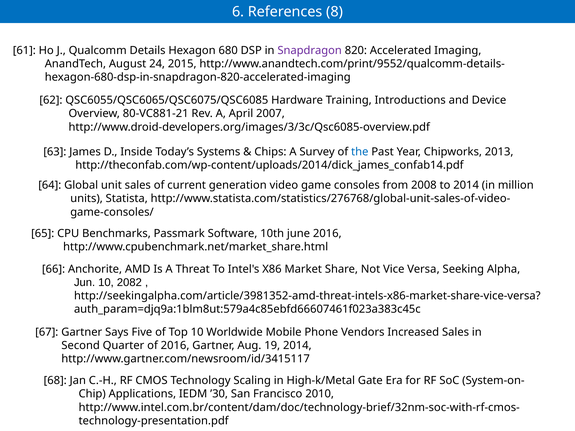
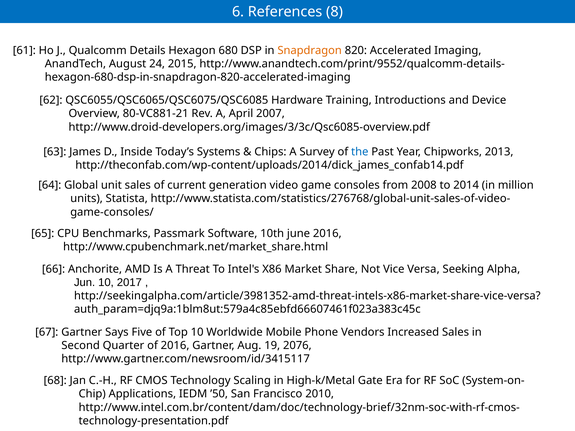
Snapdragon colour: purple -> orange (310, 50)
2082: 2082 -> 2017 (129, 283)
19 2014: 2014 -> 2076 (297, 346)
’30: ’30 -> ’50 (219, 394)
